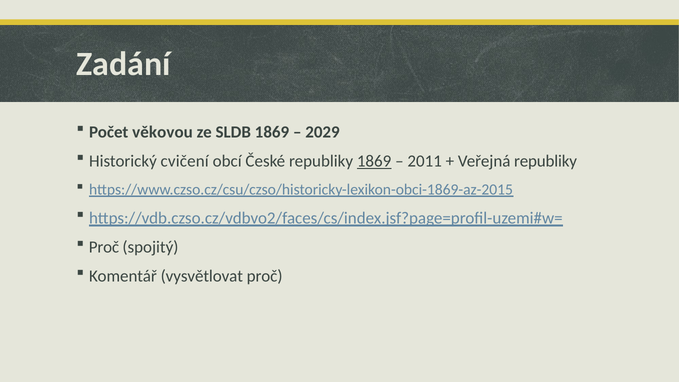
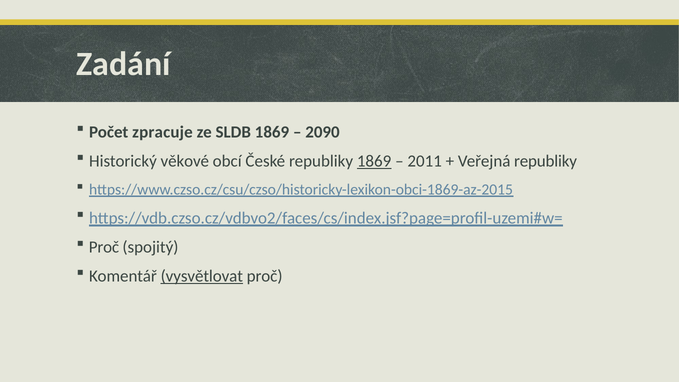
věkovou: věkovou -> zpracuje (162, 132)
2029: 2029 -> 2090 (323, 132)
cvičení: cvičení -> věkové (185, 161)
vysvětlovat underline: none -> present (202, 276)
